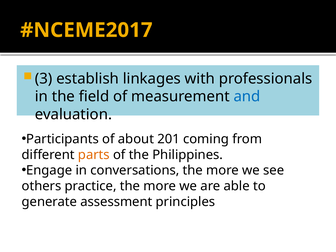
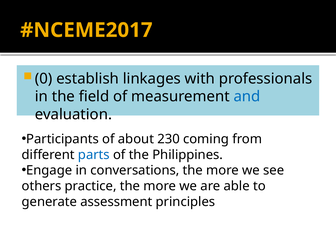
3: 3 -> 0 (44, 79)
201: 201 -> 230 (169, 139)
parts colour: orange -> blue (94, 155)
